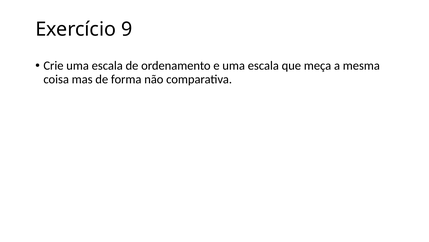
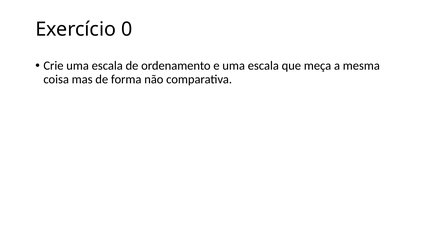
9: 9 -> 0 (127, 29)
